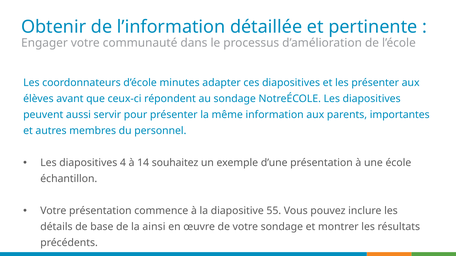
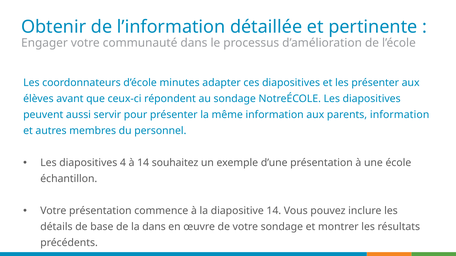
parents importantes: importantes -> information (400, 115)
diapositive 55: 55 -> 14 (274, 211)
la ainsi: ainsi -> dans (154, 227)
